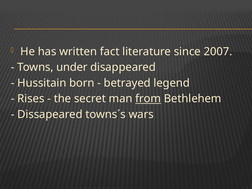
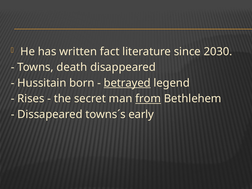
2007: 2007 -> 2030 (218, 52)
under: under -> death (72, 67)
betrayed underline: none -> present (127, 83)
wars: wars -> early (141, 114)
